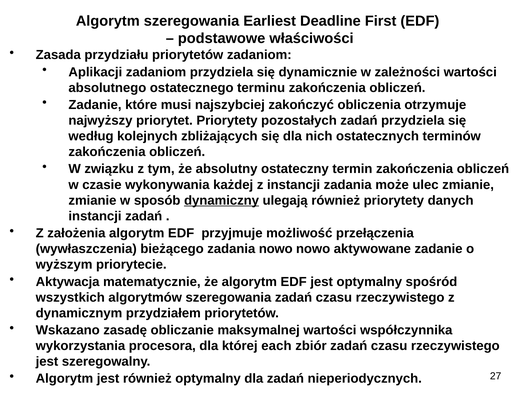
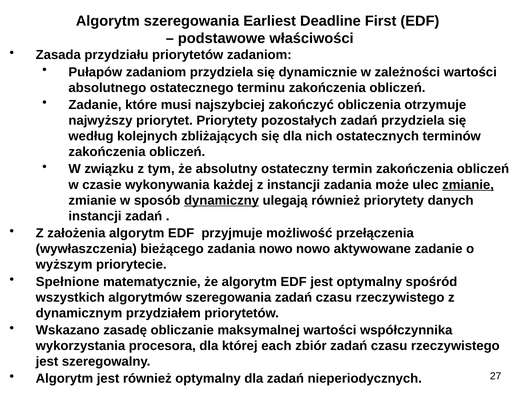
Aplikacji: Aplikacji -> Pułapów (95, 72)
zmianie underline: none -> present (468, 185)
Aktywacja: Aktywacja -> Spełnione (68, 282)
